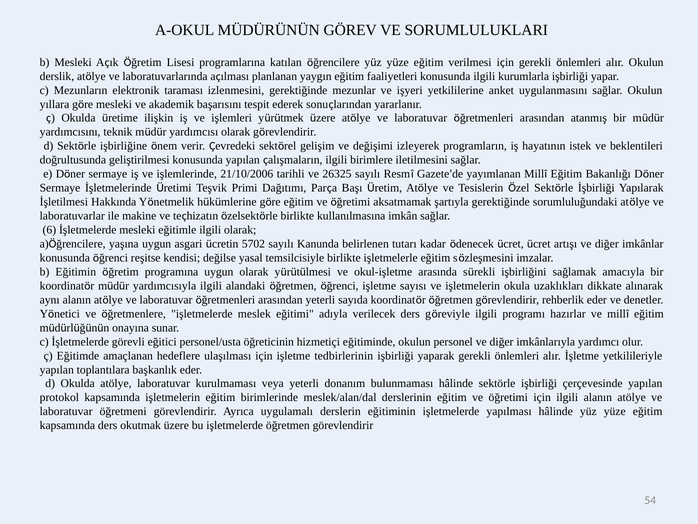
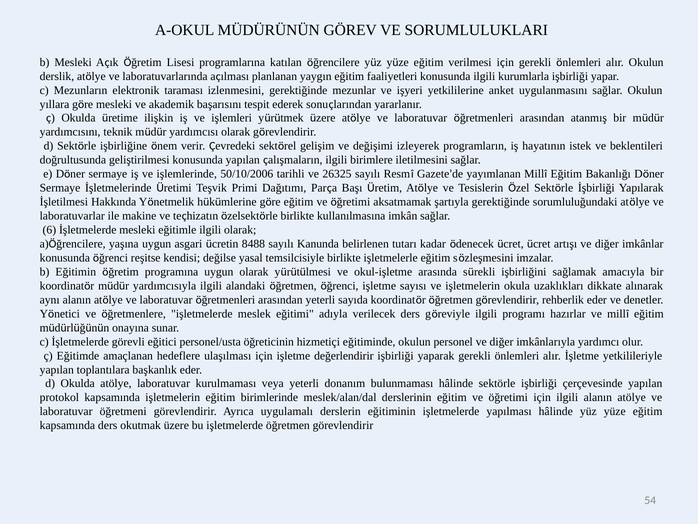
21/10/2006: 21/10/2006 -> 50/10/2006 (247, 174)
5702: 5702 -> 8488 (253, 244)
tedbirlerinin: tedbirlerinin -> değerlendirir (344, 355)
